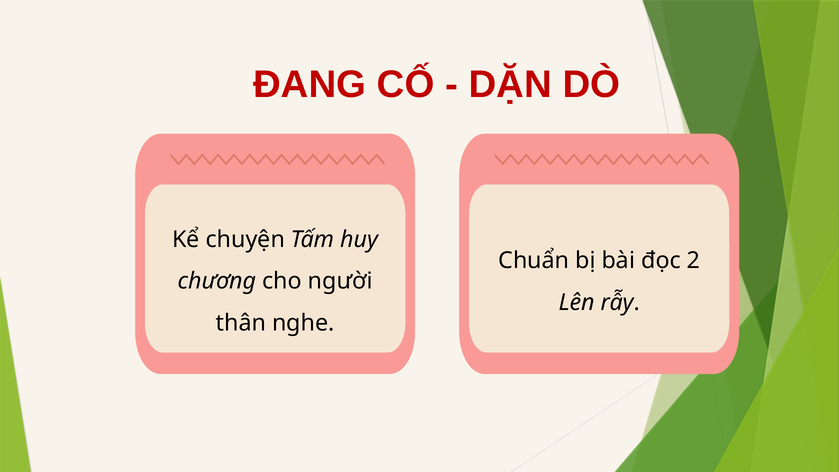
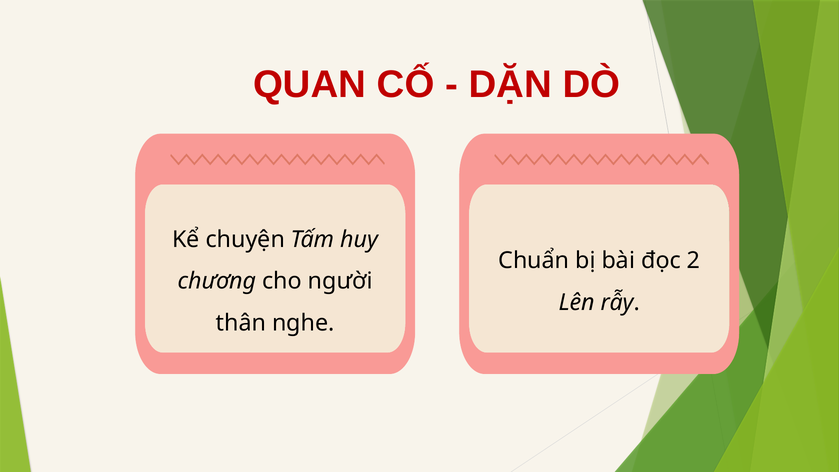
ĐANG: ĐANG -> QUAN (310, 85)
